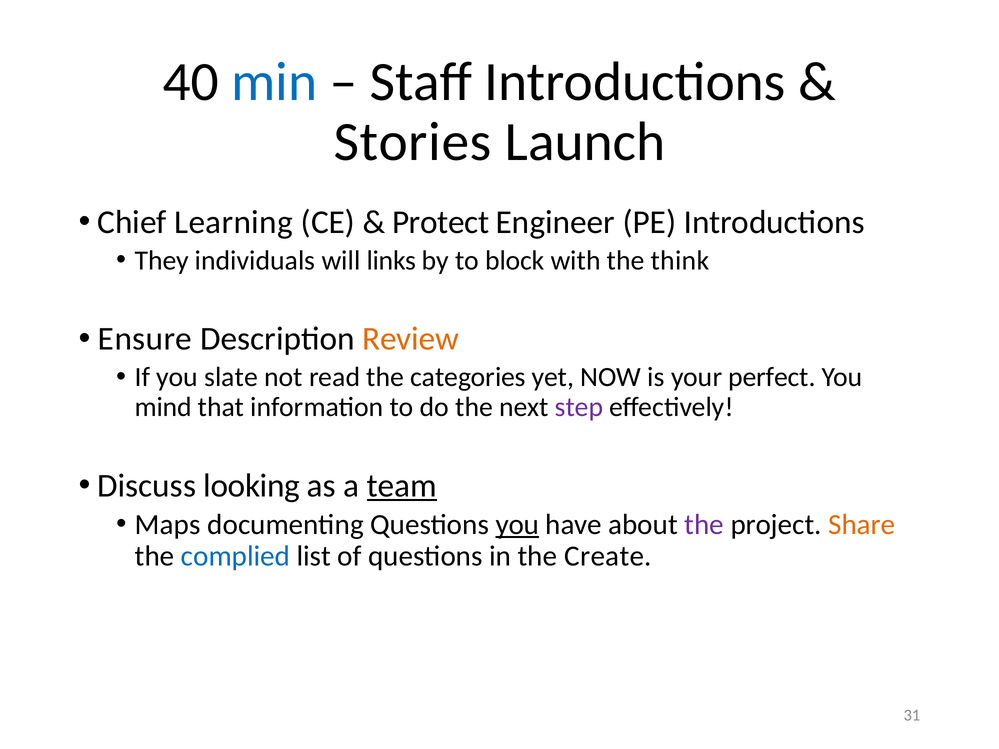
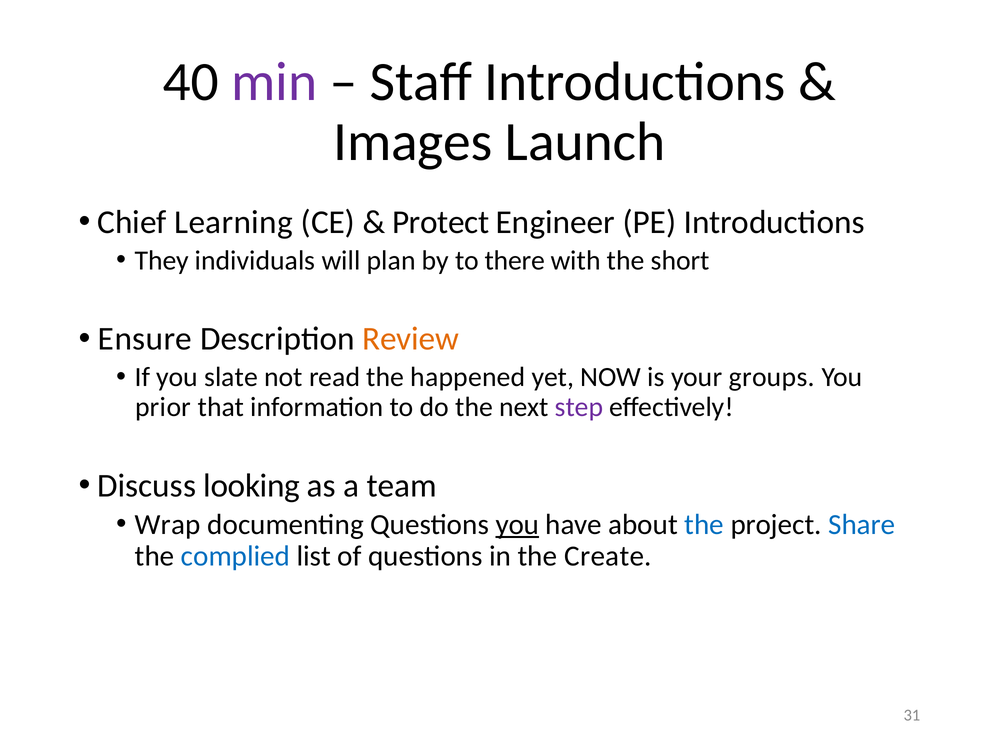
min colour: blue -> purple (274, 82)
Stories: Stories -> Images (413, 142)
links: links -> plan (391, 260)
block: block -> there (515, 260)
think: think -> short (680, 260)
categories: categories -> happened (468, 377)
perfect: perfect -> groups (772, 377)
mind: mind -> prior (163, 407)
team underline: present -> none (402, 486)
Maps: Maps -> Wrap (168, 525)
the colour: purple -> blue (704, 525)
Share colour: orange -> blue (862, 525)
